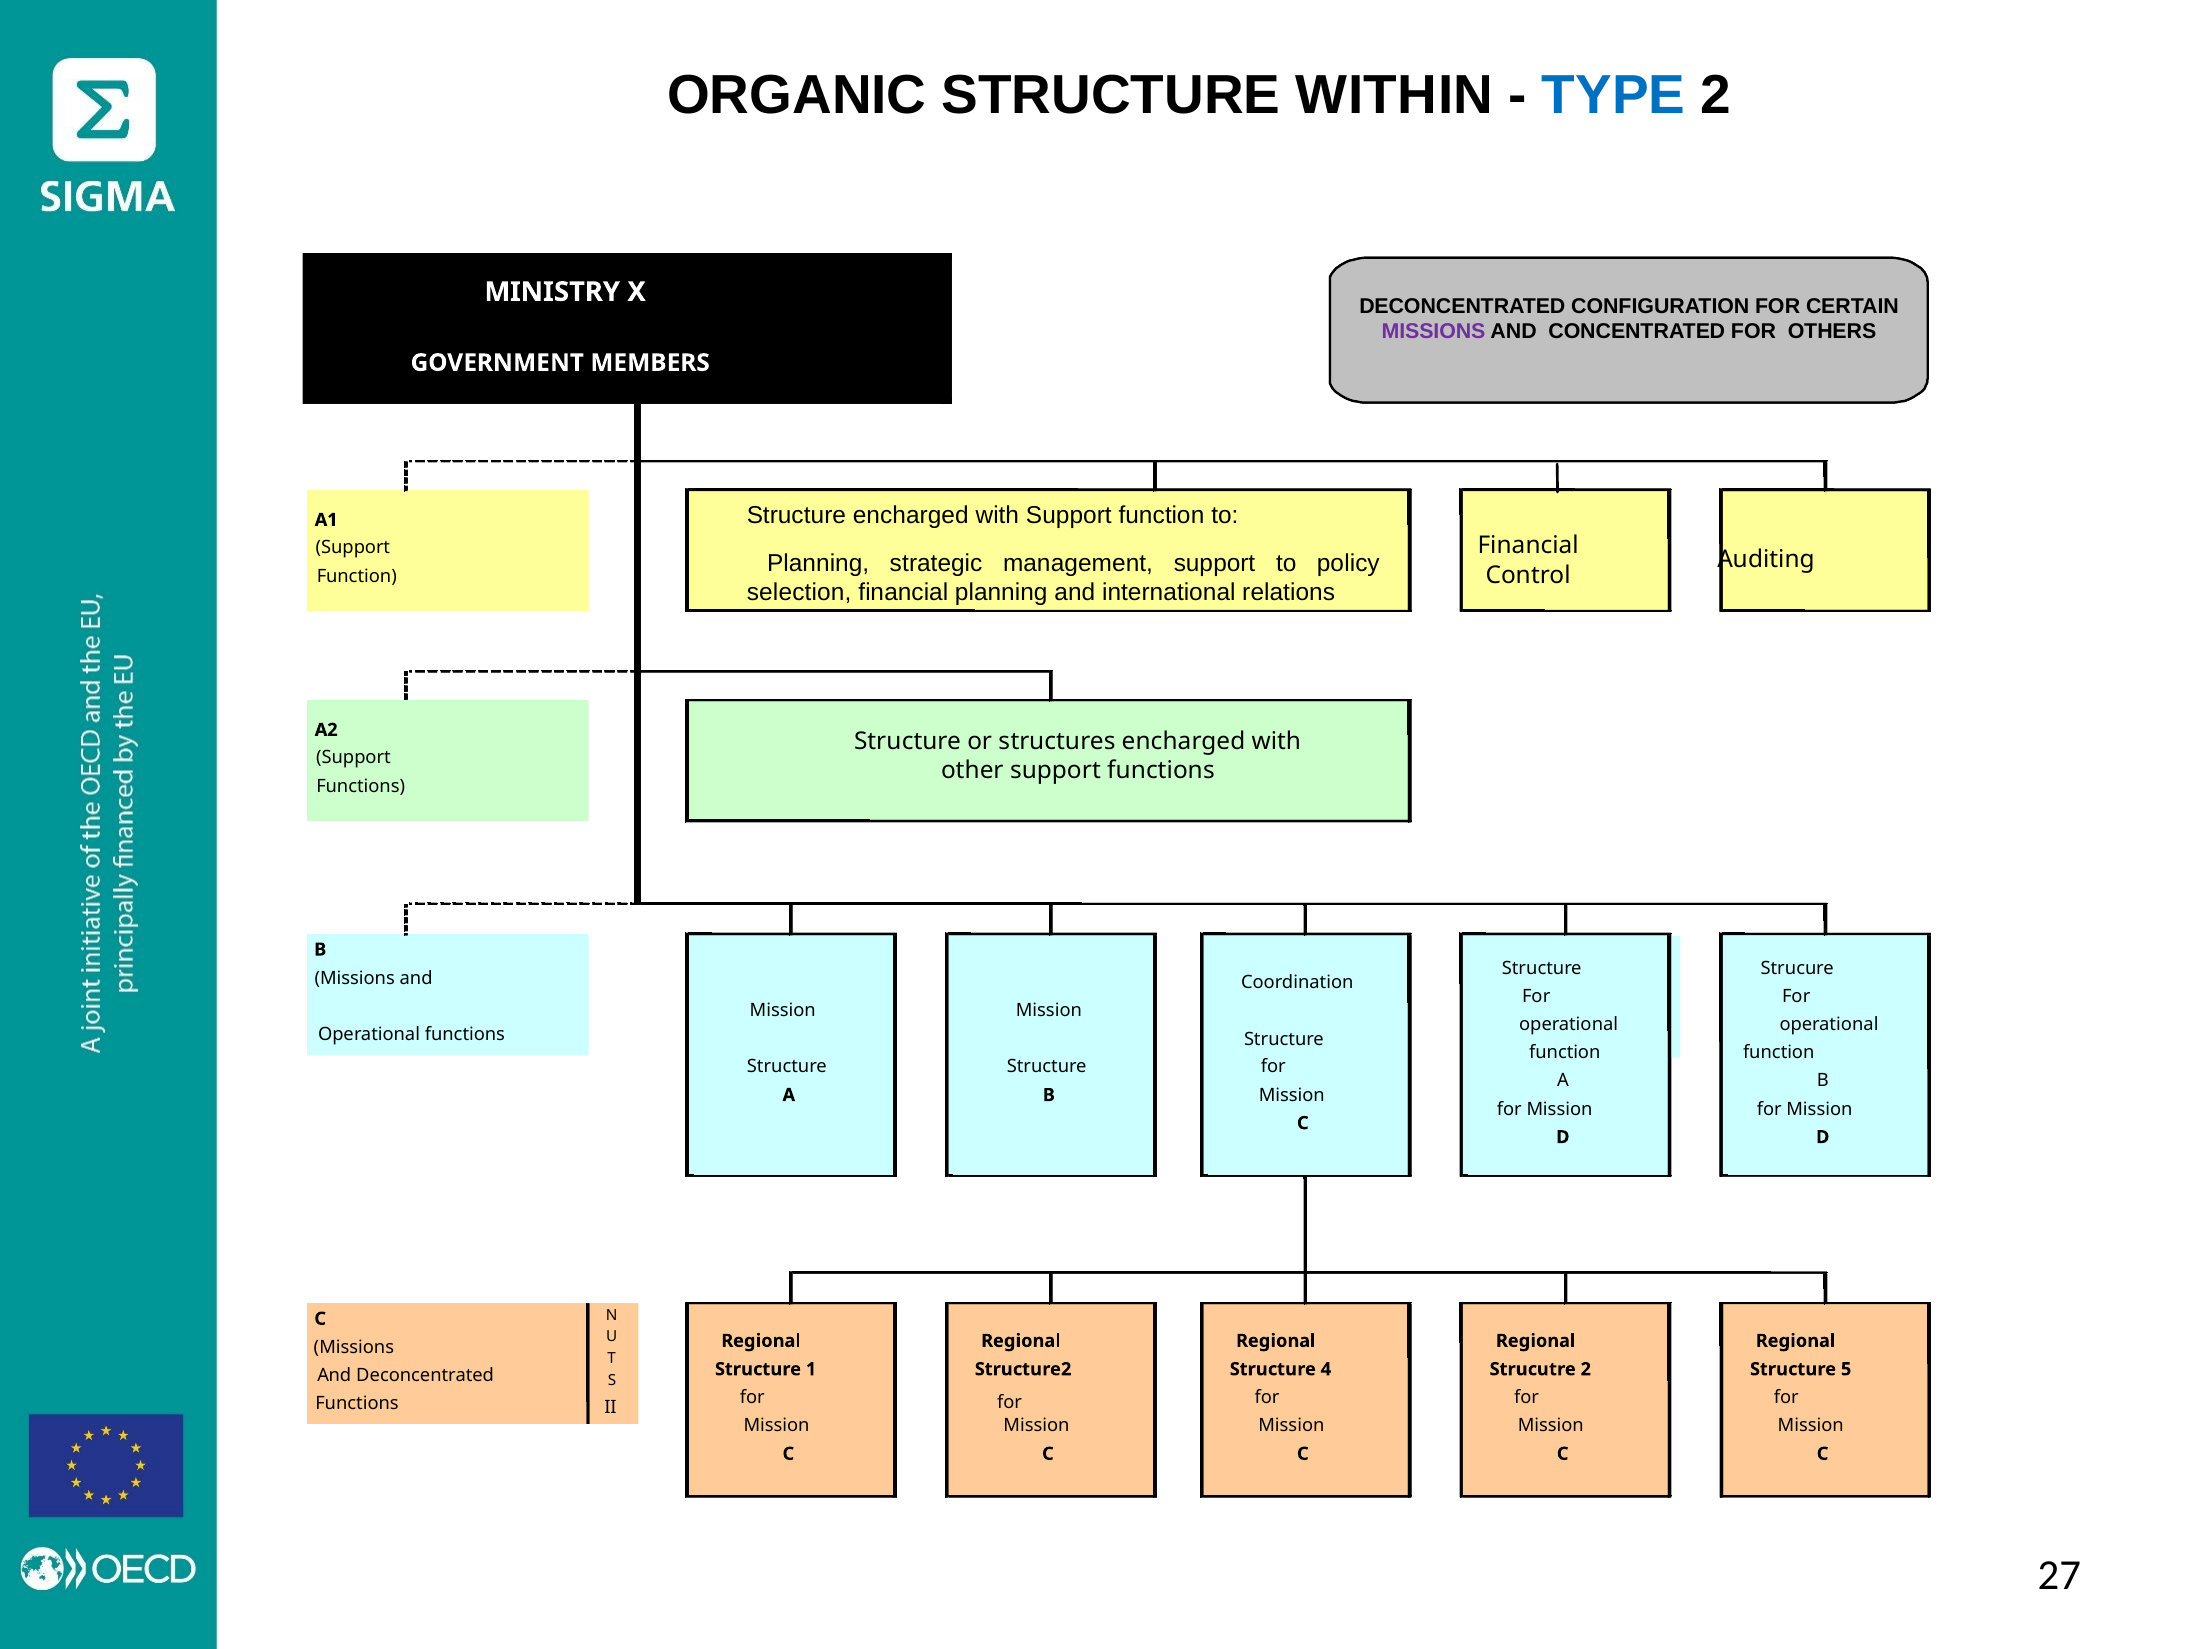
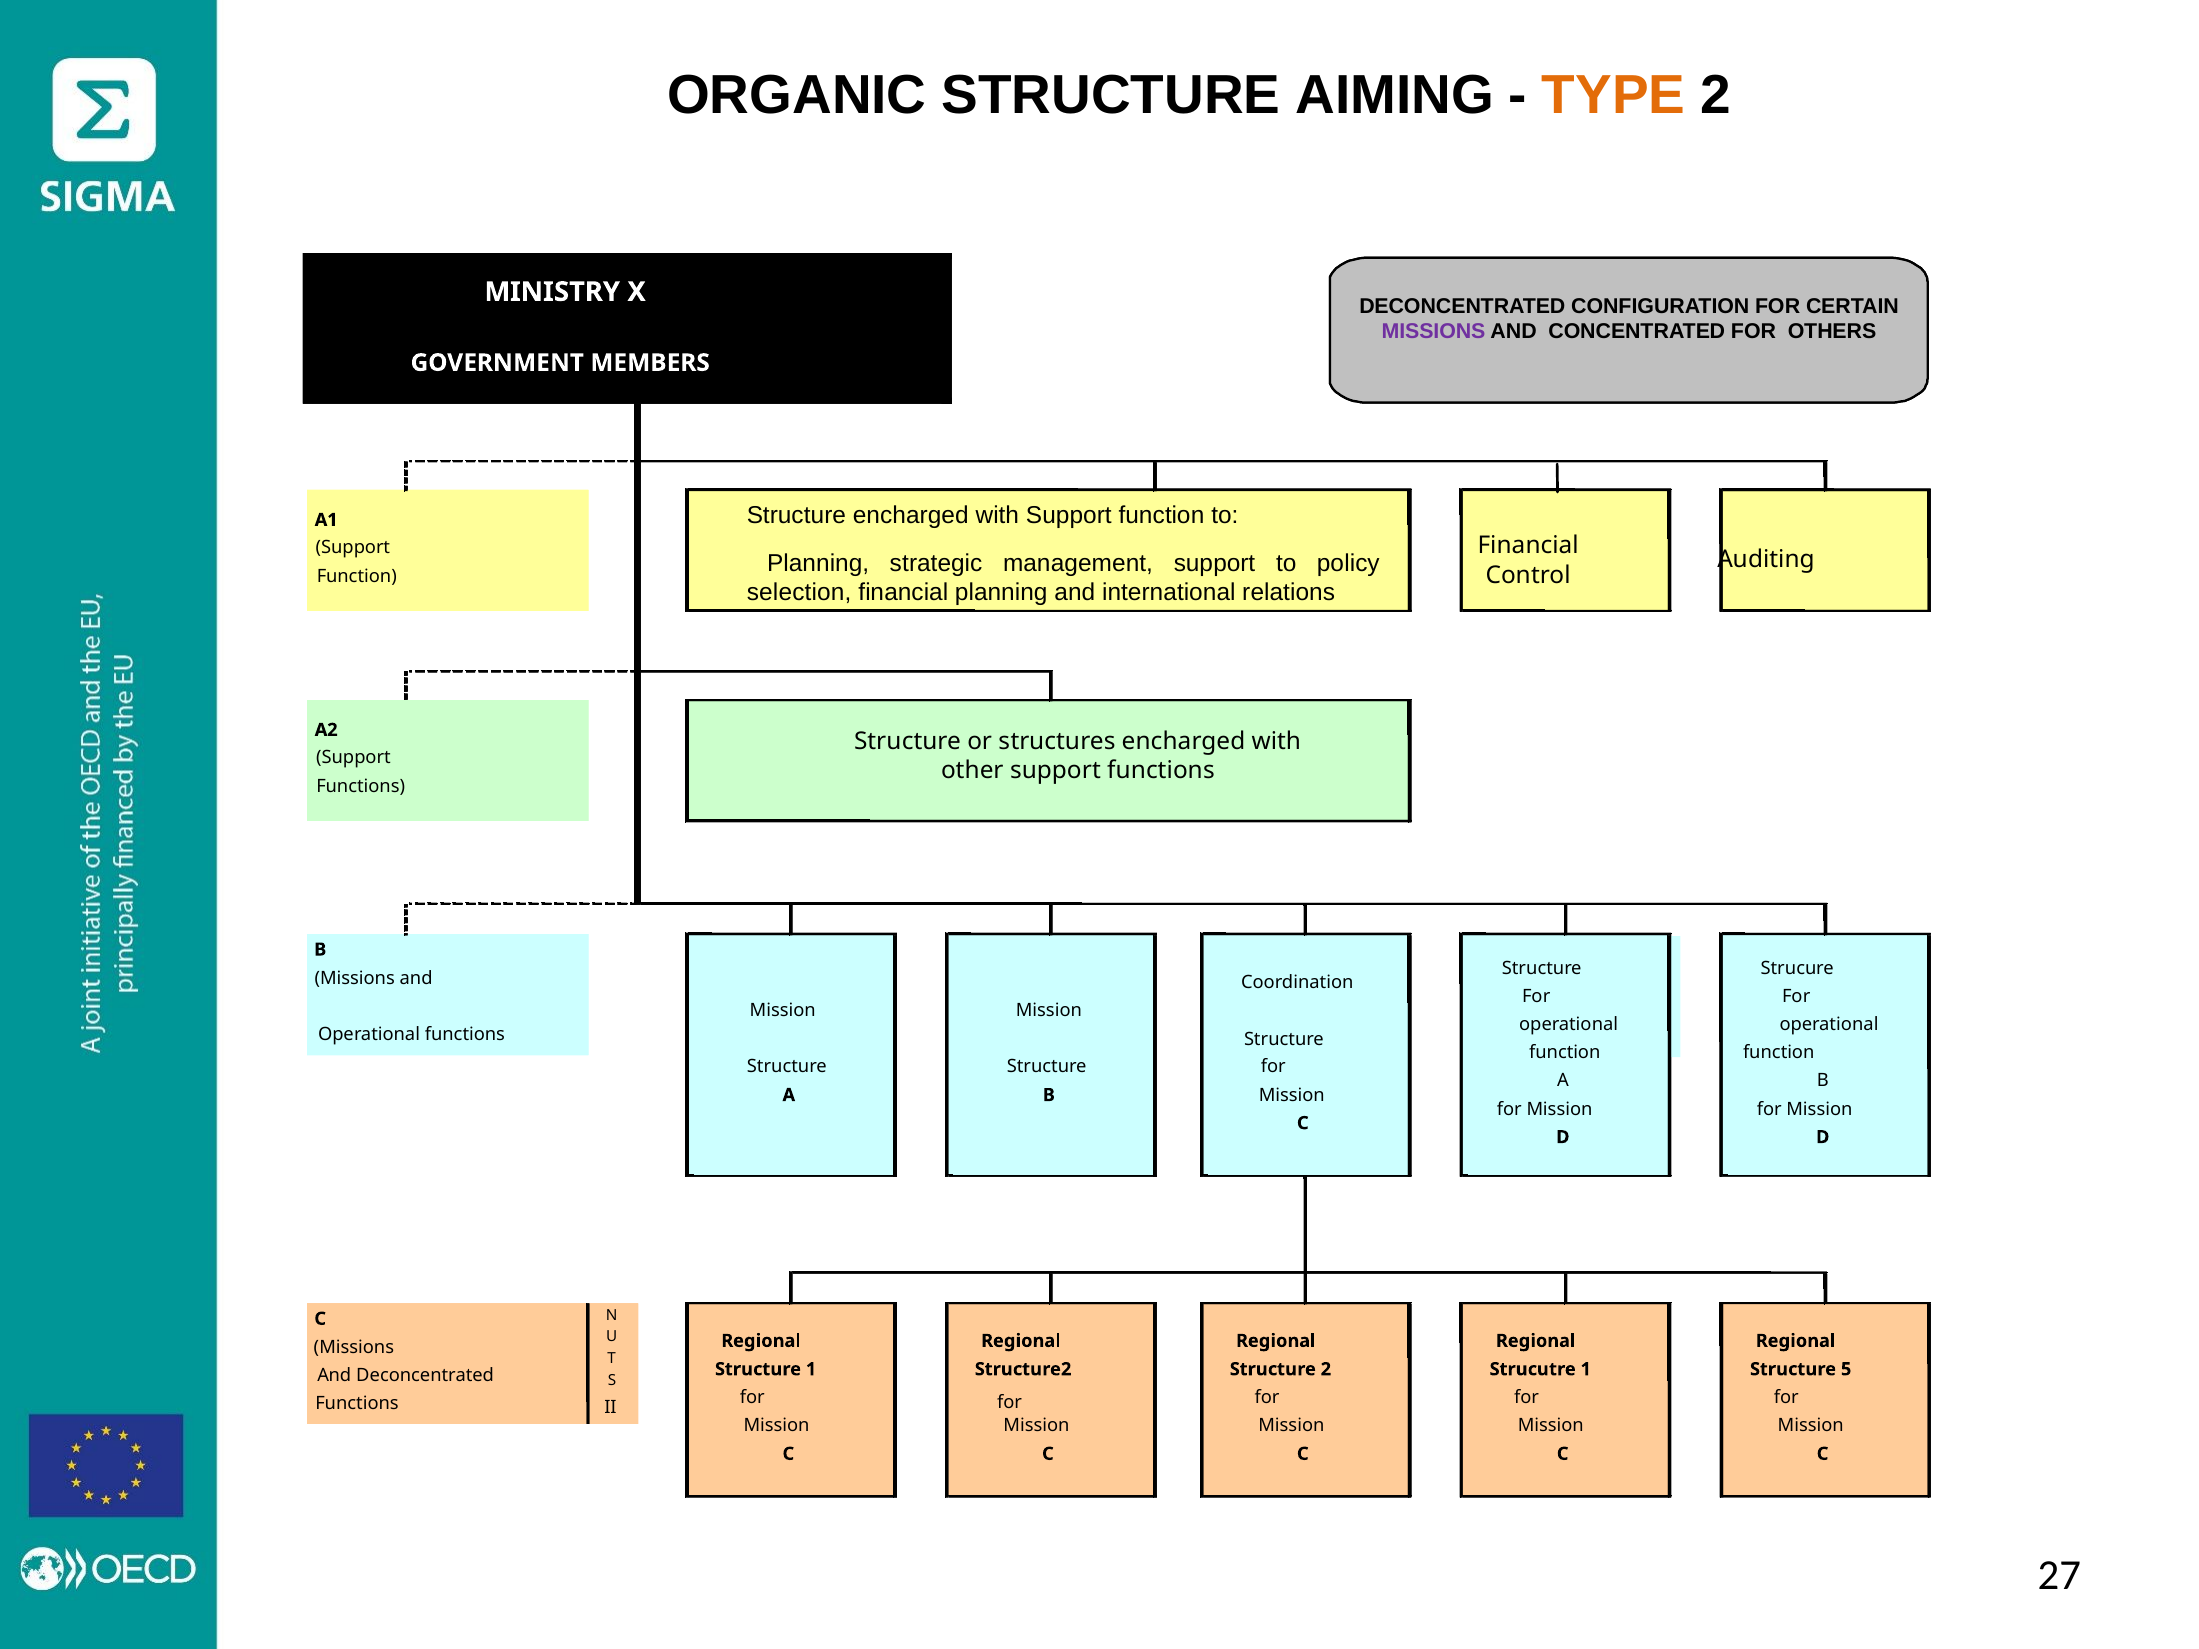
WITHIN: WITHIN -> AIMING (1395, 96)
TYPE colour: blue -> orange (1614, 96)
4: 4 -> 2 (1326, 1369)
2: 2 -> 1 (1586, 1369)
